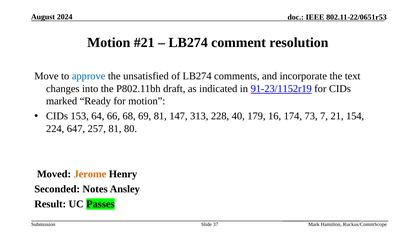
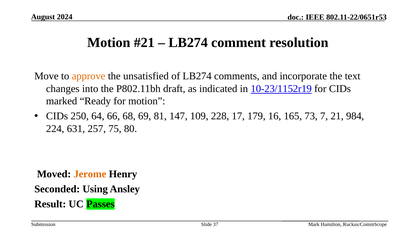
approve colour: blue -> orange (89, 76)
91-23/1152r19: 91-23/1152r19 -> 10-23/1152r19 (281, 89)
153: 153 -> 250 (80, 116)
313: 313 -> 109 (199, 116)
40: 40 -> 17 (238, 116)
174: 174 -> 165 (293, 116)
154: 154 -> 984 (355, 116)
647: 647 -> 631 (76, 129)
257 81: 81 -> 75 (115, 129)
Notes: Notes -> Using (95, 189)
